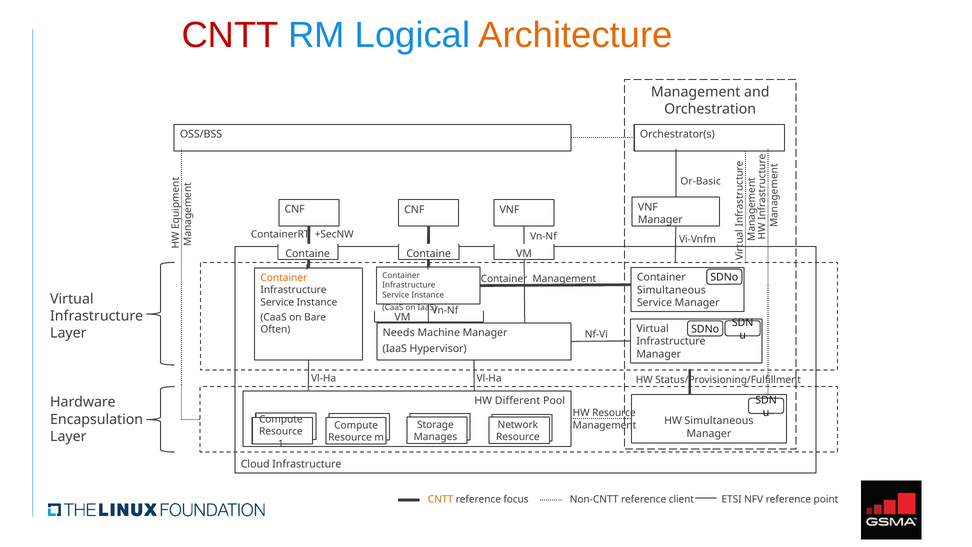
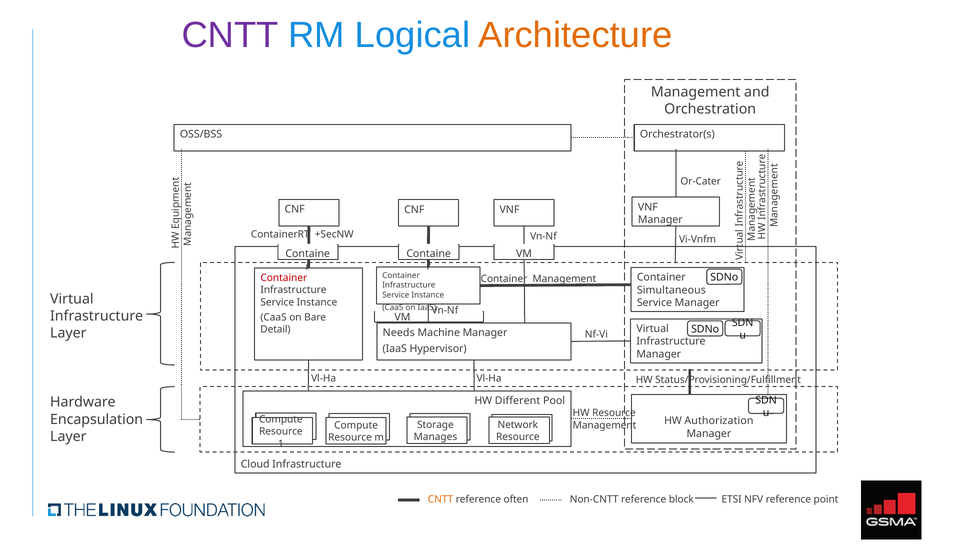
CNTT colour: red -> purple (230, 35)
Or-Basic: Or-Basic -> Or-Cater (701, 181)
Container colour: orange -> red (284, 278)
Often: Often -> Detail (275, 329)
HW Simultaneous: Simultaneous -> Authorization (719, 421)
client: client -> block (681, 499)
focus: focus -> often (516, 499)
